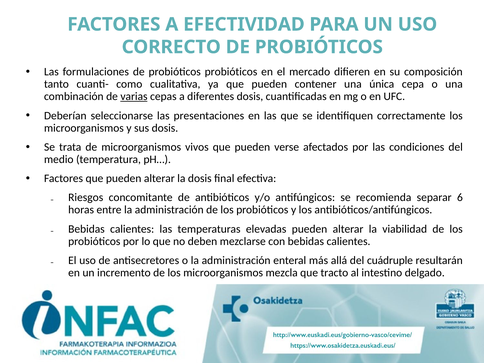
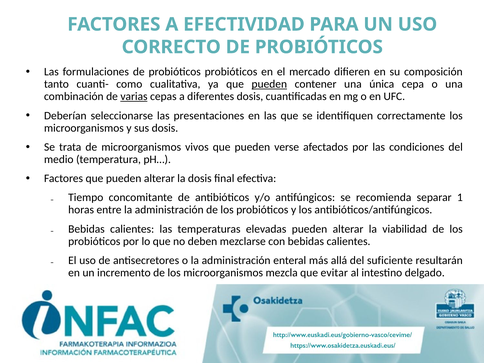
pueden underline: none -> present (269, 84)
Riesgos: Riesgos -> Tiempo (86, 198)
6: 6 -> 1 (460, 198)
cuádruple: cuádruple -> suficiente (390, 260)
tracto: tracto -> evitar (334, 273)
